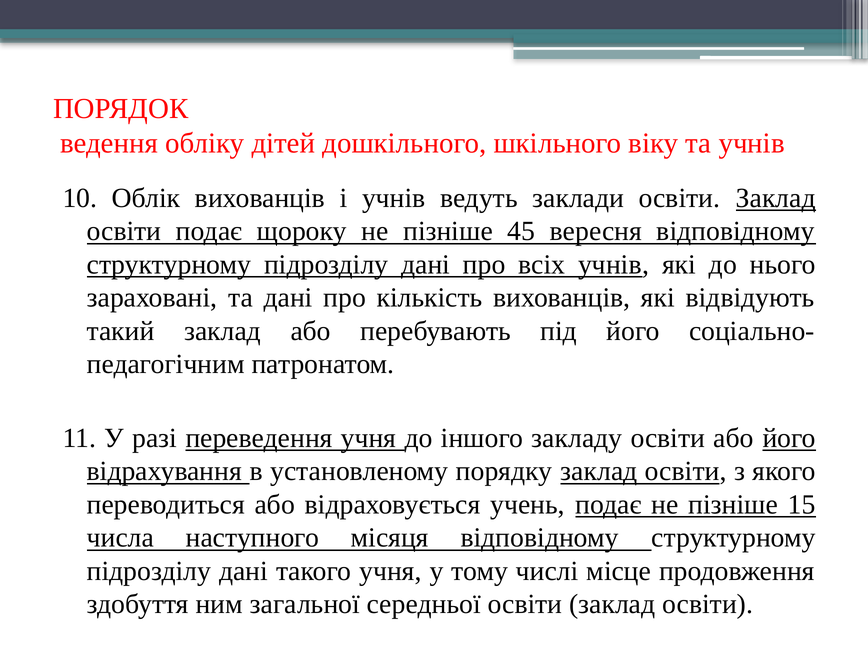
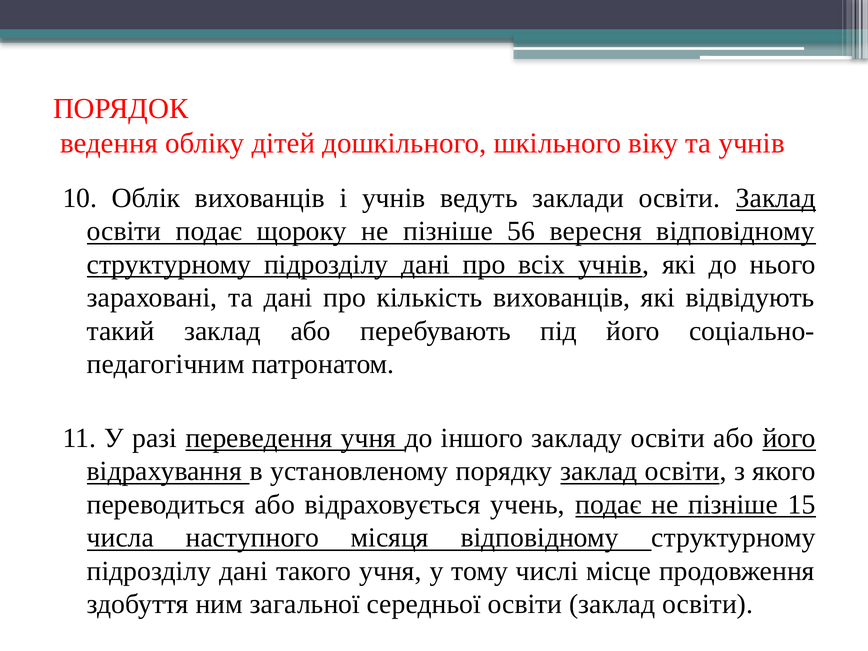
45: 45 -> 56 (521, 231)
